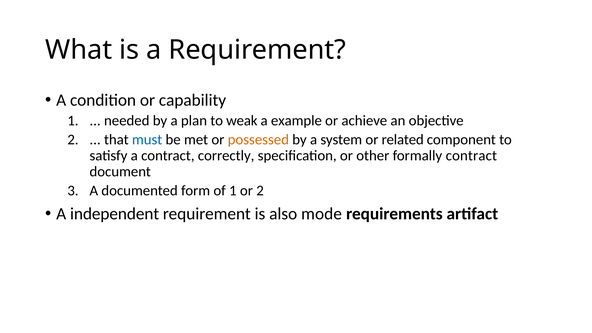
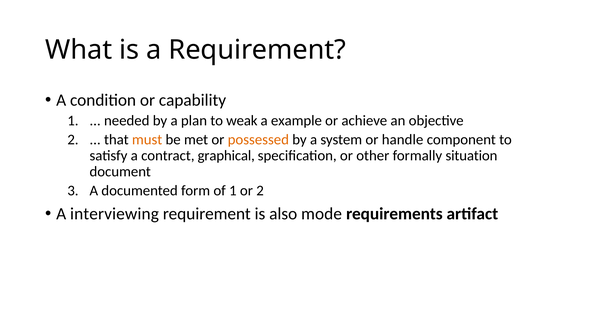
must colour: blue -> orange (147, 140)
related: related -> handle (403, 140)
correctly: correctly -> graphical (226, 155)
formally contract: contract -> situation (471, 155)
independent: independent -> interviewing (114, 214)
